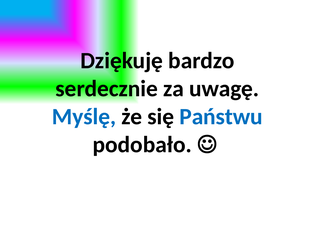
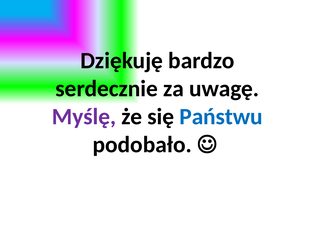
Myślę colour: blue -> purple (84, 117)
